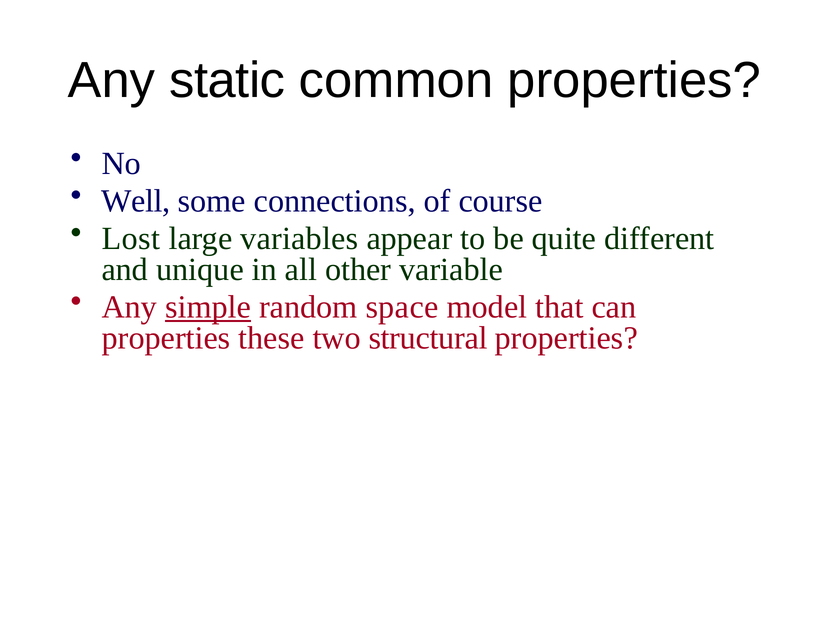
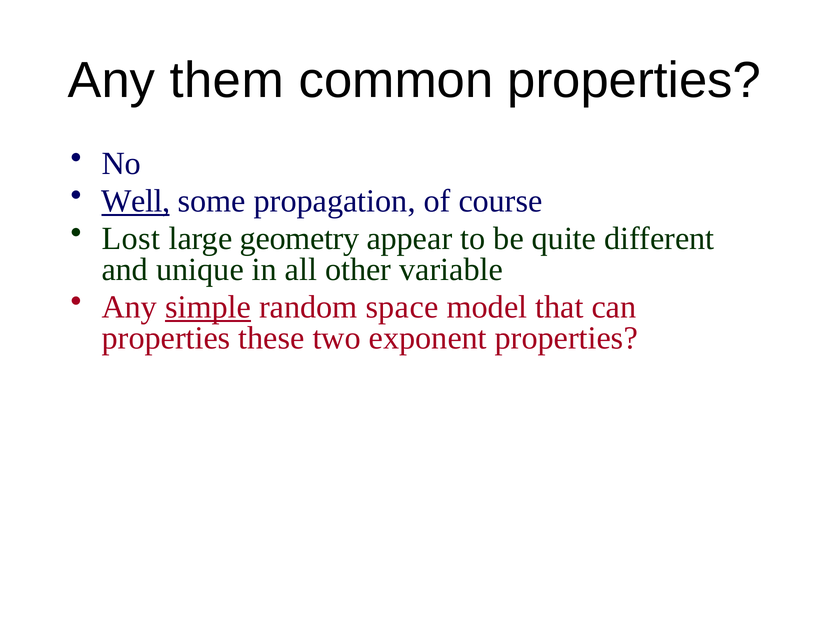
static: static -> them (227, 80)
Well underline: none -> present (136, 201)
connections: connections -> propagation (335, 201)
variables: variables -> geometry (300, 239)
structural: structural -> exponent (428, 338)
